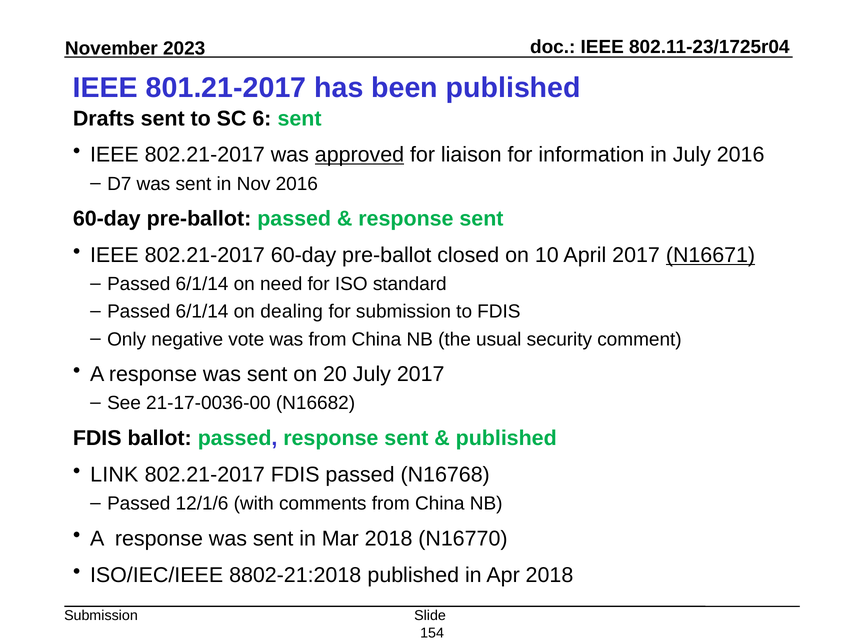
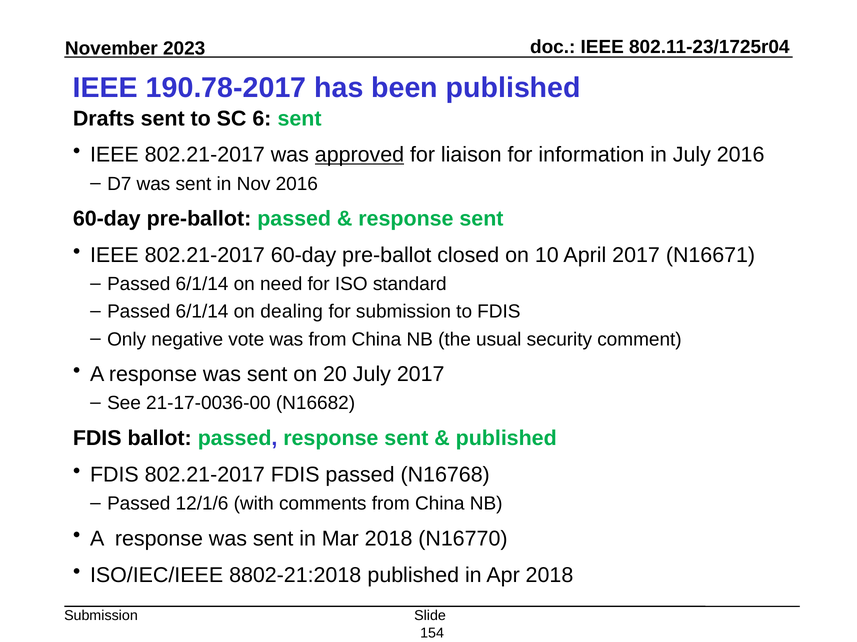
801.21-2017: 801.21-2017 -> 190.78-2017 (226, 88)
N16671 underline: present -> none (711, 256)
LINK: LINK -> FDIS (114, 475)
